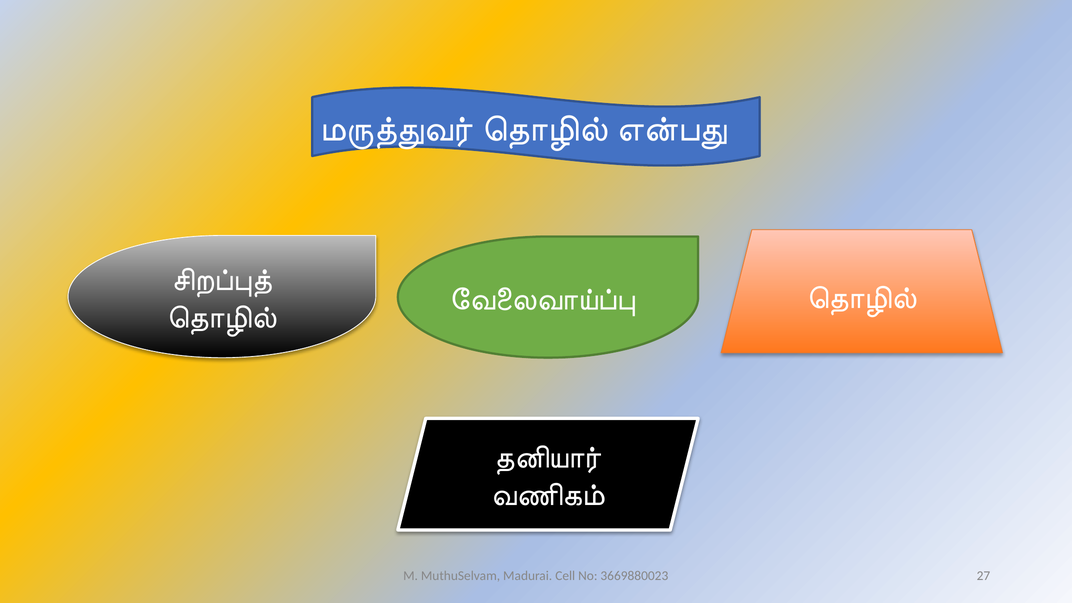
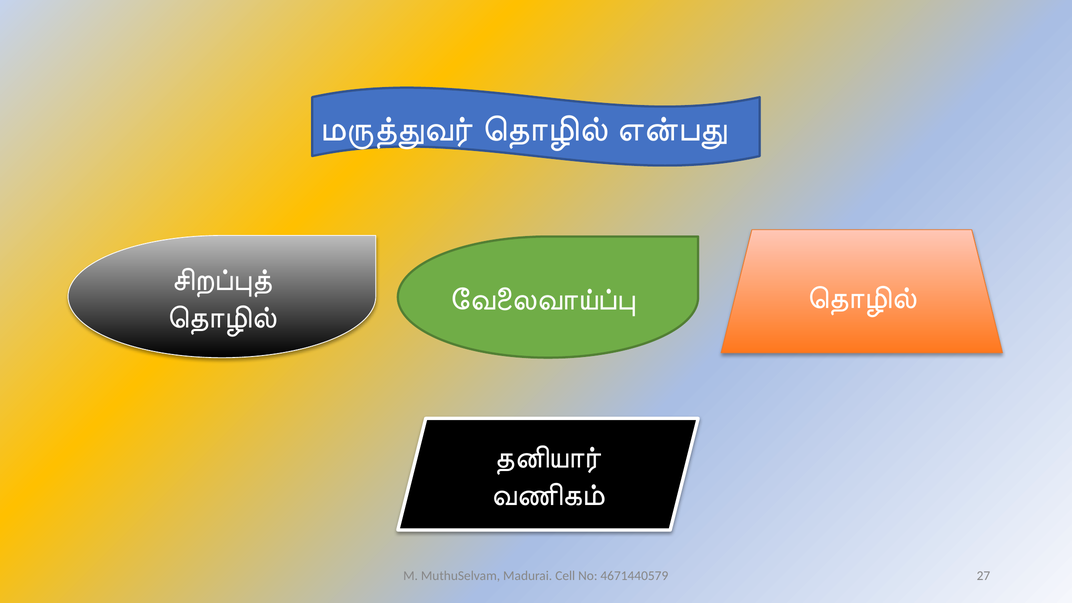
3669880023: 3669880023 -> 4671440579 (634, 576)
